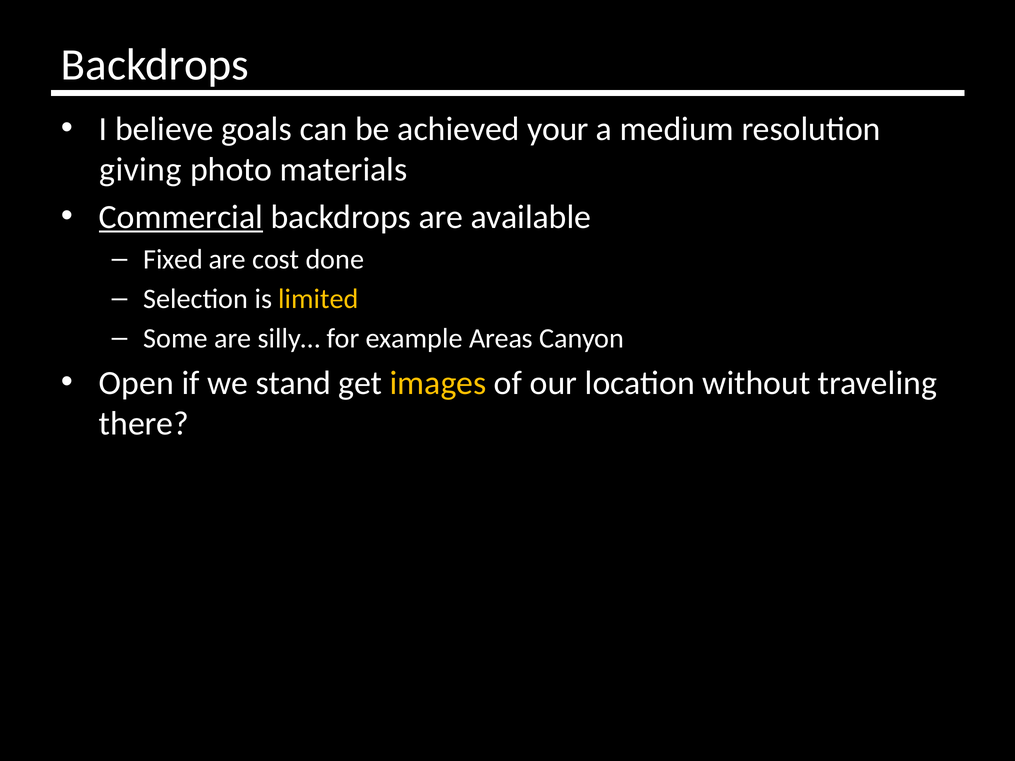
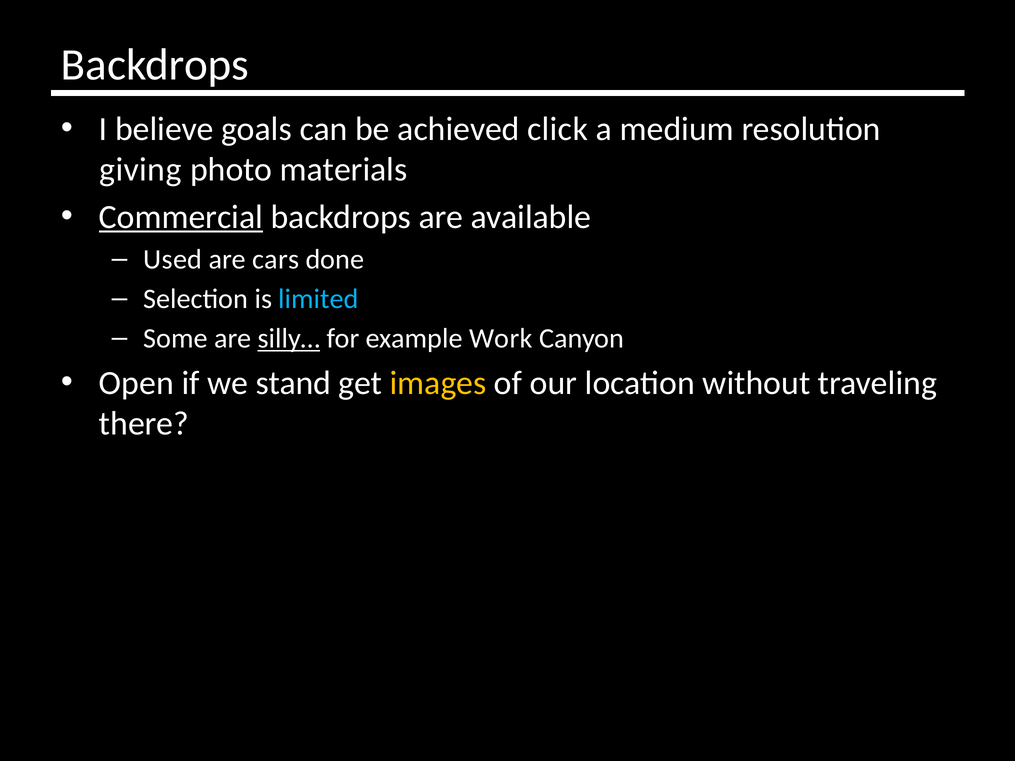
your: your -> click (558, 129)
Fixed: Fixed -> Used (173, 260)
cost: cost -> cars (276, 260)
limited colour: yellow -> light blue (318, 299)
silly… underline: none -> present (289, 339)
Areas: Areas -> Work (501, 339)
